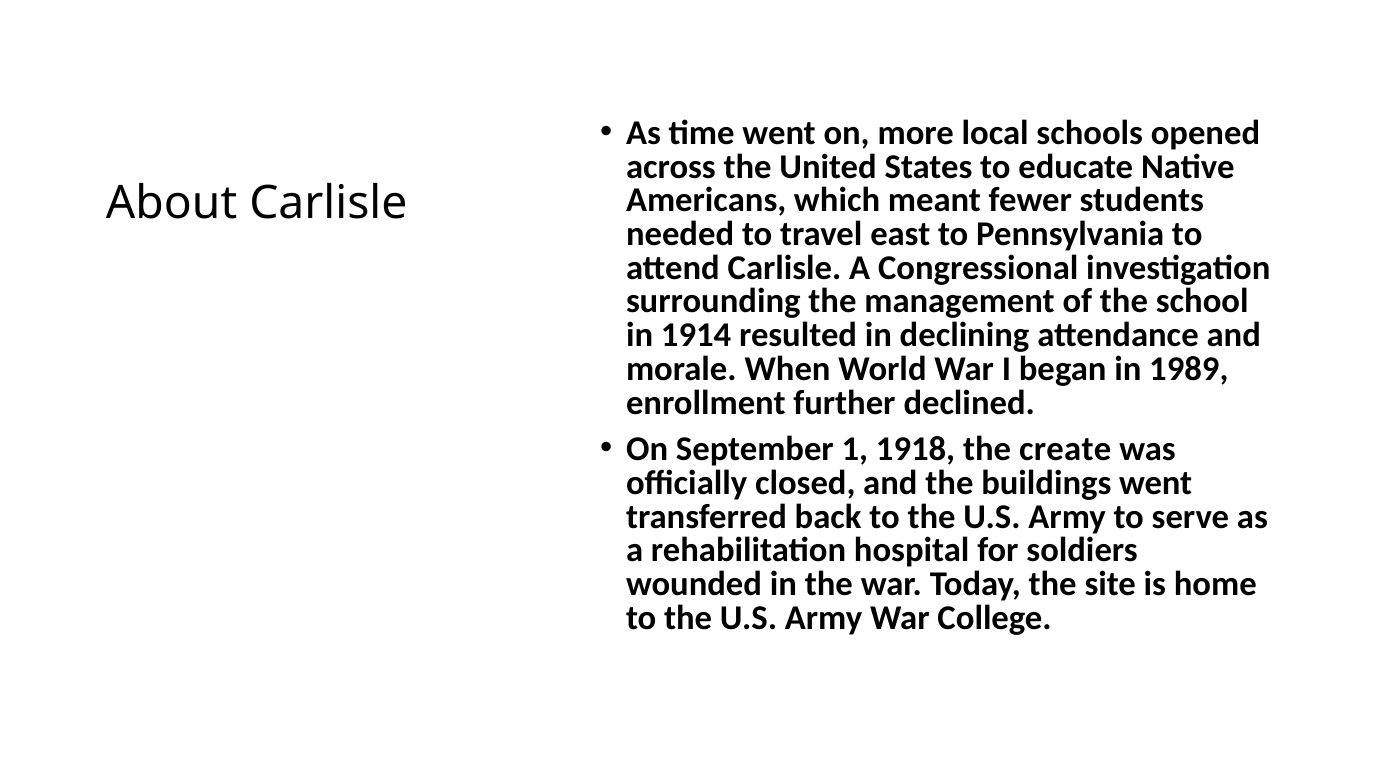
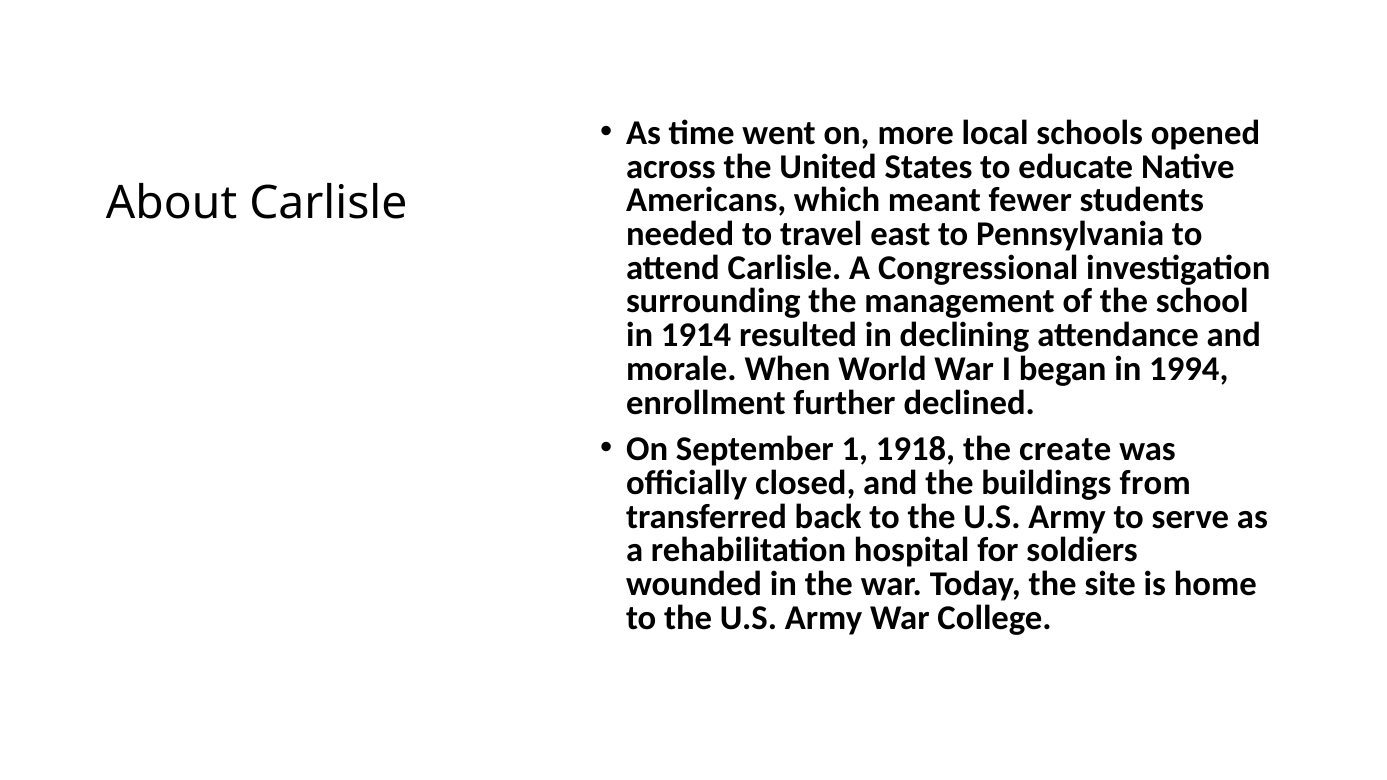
1989: 1989 -> 1994 (1189, 369)
buildings went: went -> from (1155, 483)
